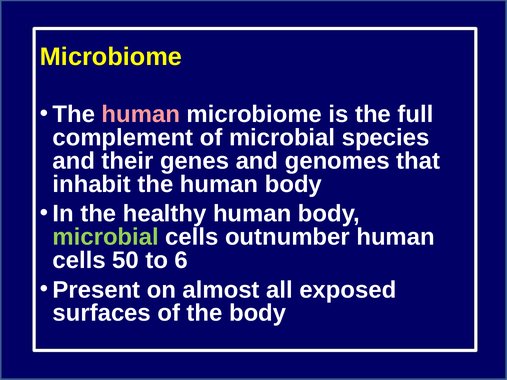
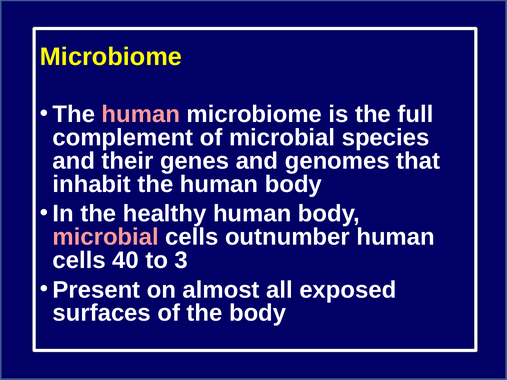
microbial colour: light green -> pink (106, 237)
50: 50 -> 40 (126, 260)
6: 6 -> 3 (181, 260)
